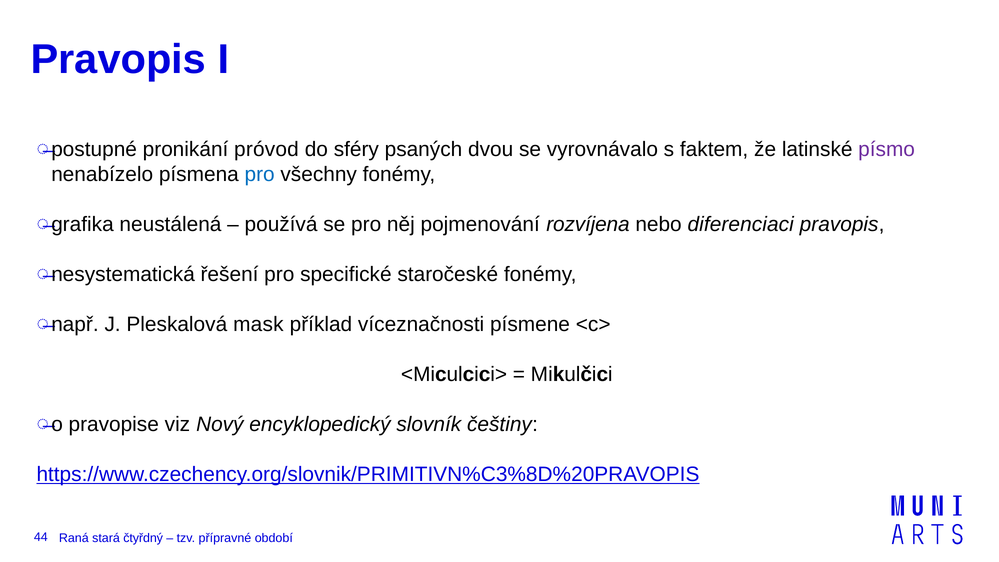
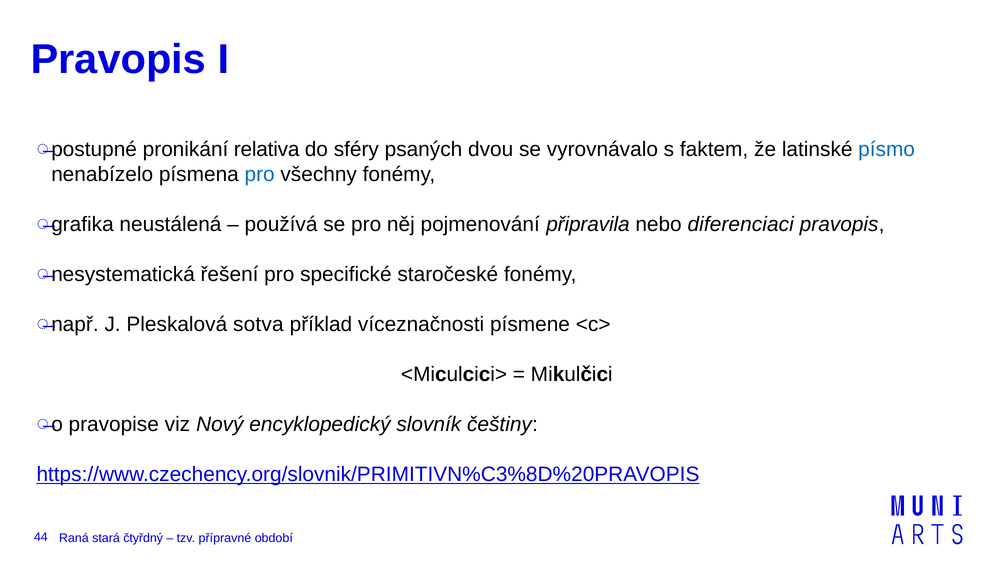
próvod: próvod -> relativa (267, 149)
písmo colour: purple -> blue (887, 149)
rozvíjena: rozvíjena -> připravila (588, 224)
mask: mask -> sotva (258, 324)
